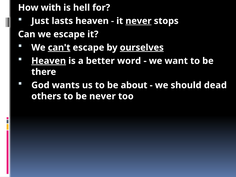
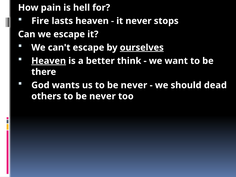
How with: with -> pain (51, 8)
Just: Just -> Fire (40, 21)
never underline: present -> none (138, 21)
can't underline: present -> none (59, 48)
better word: word -> think (129, 61)
us to be about: about -> never (134, 85)
